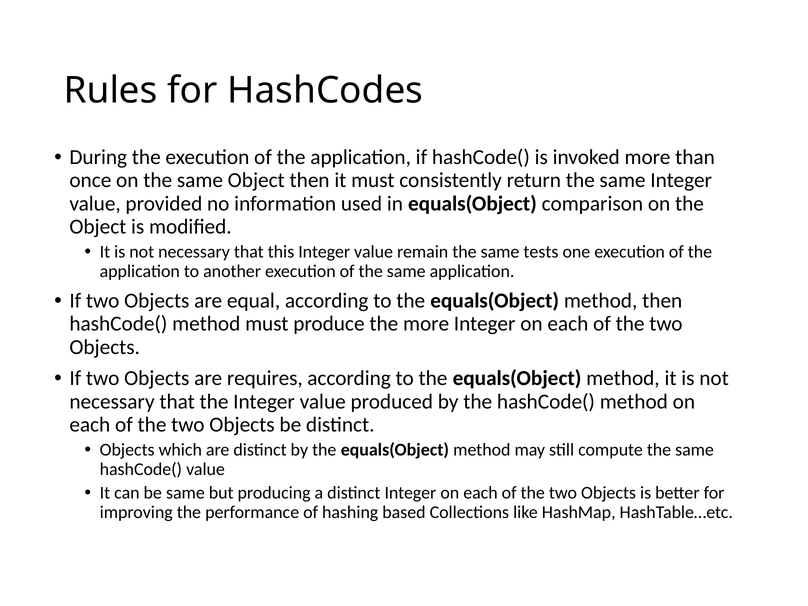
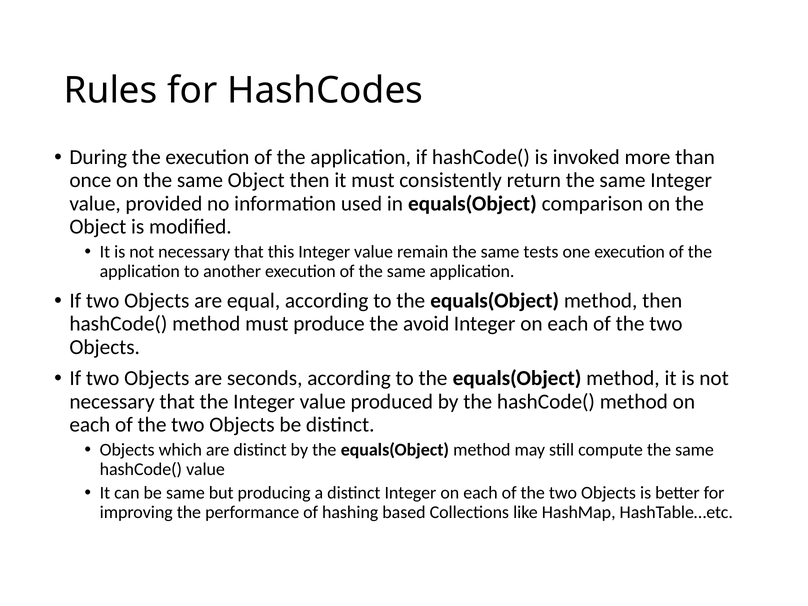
the more: more -> avoid (426, 324)
requires: requires -> seconds (265, 378)
